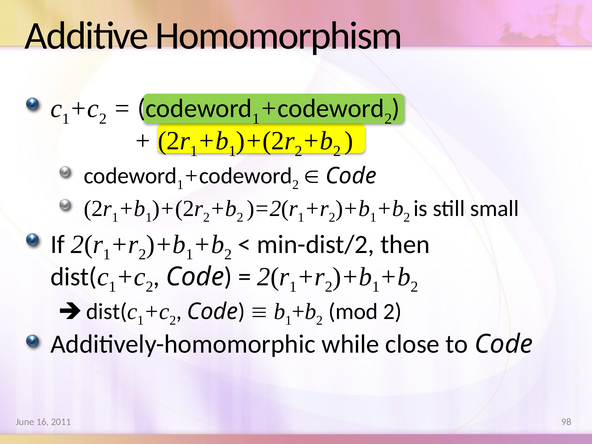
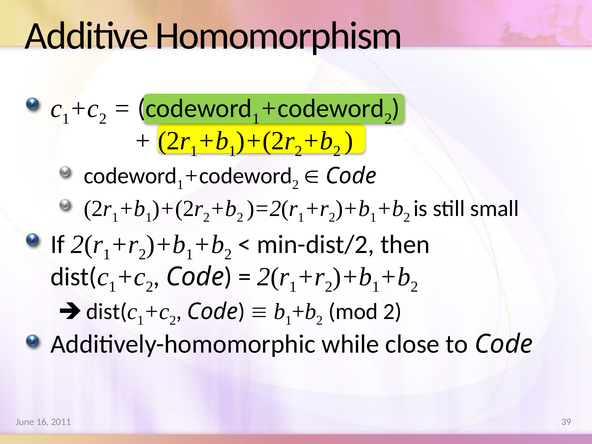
98: 98 -> 39 (566, 422)
